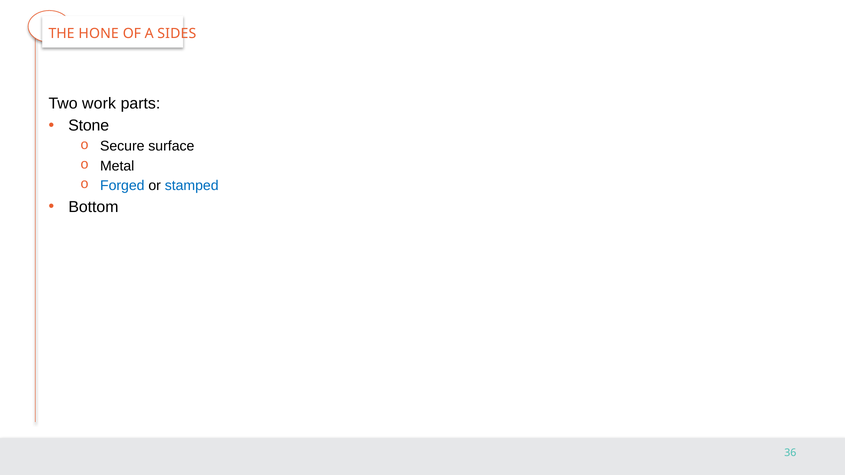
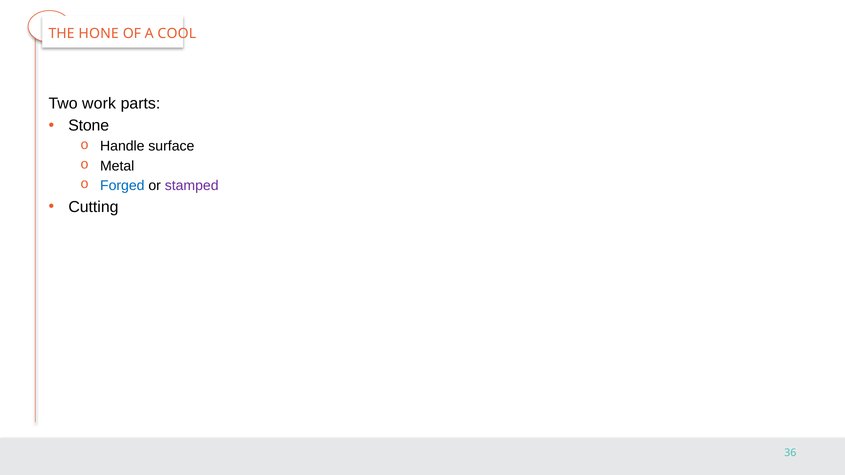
SIDES: SIDES -> COOL (177, 34)
Secure: Secure -> Handle (122, 146)
stamped colour: blue -> purple (192, 186)
Bottom: Bottom -> Cutting (93, 207)
